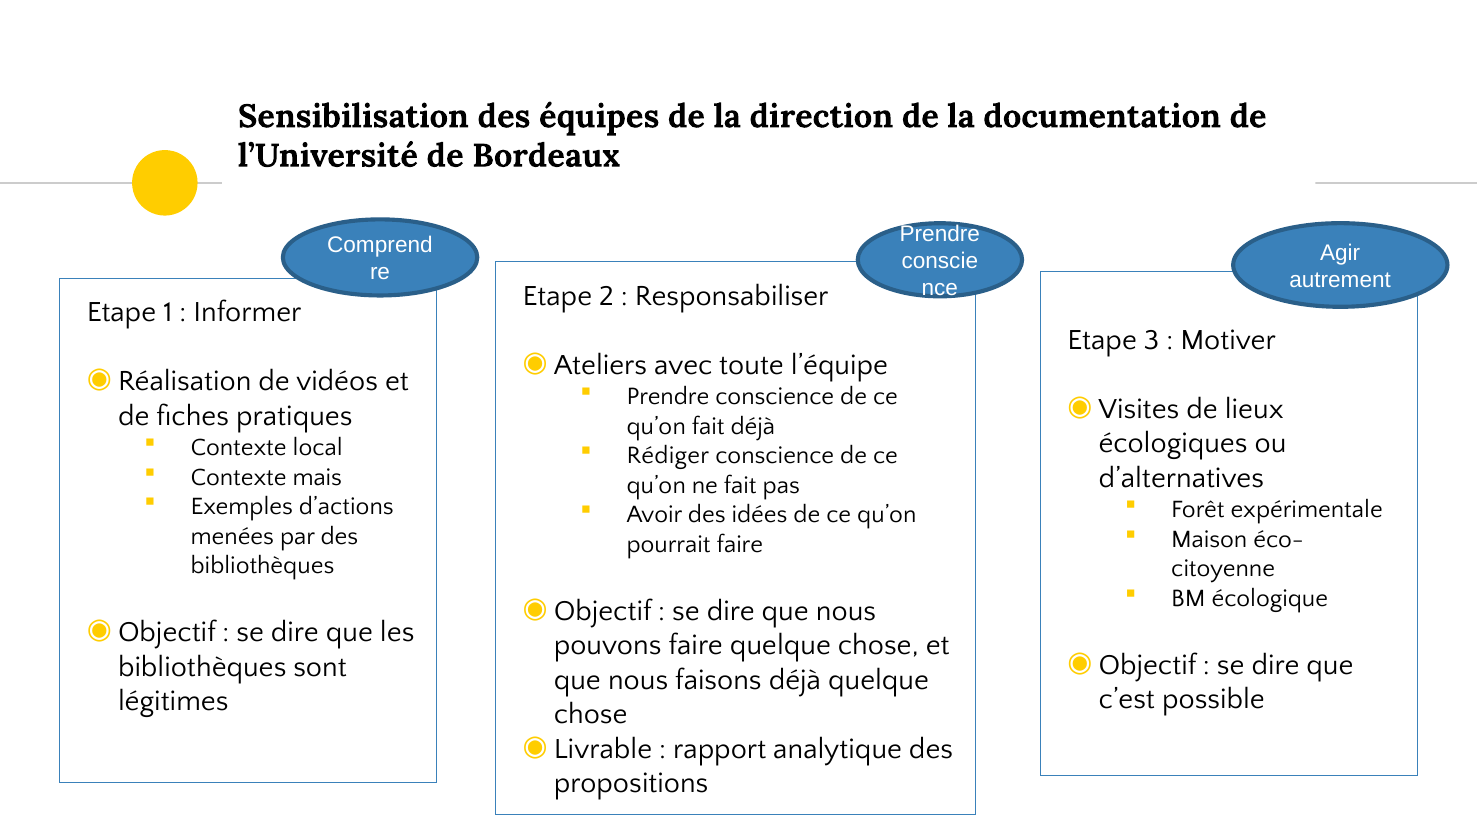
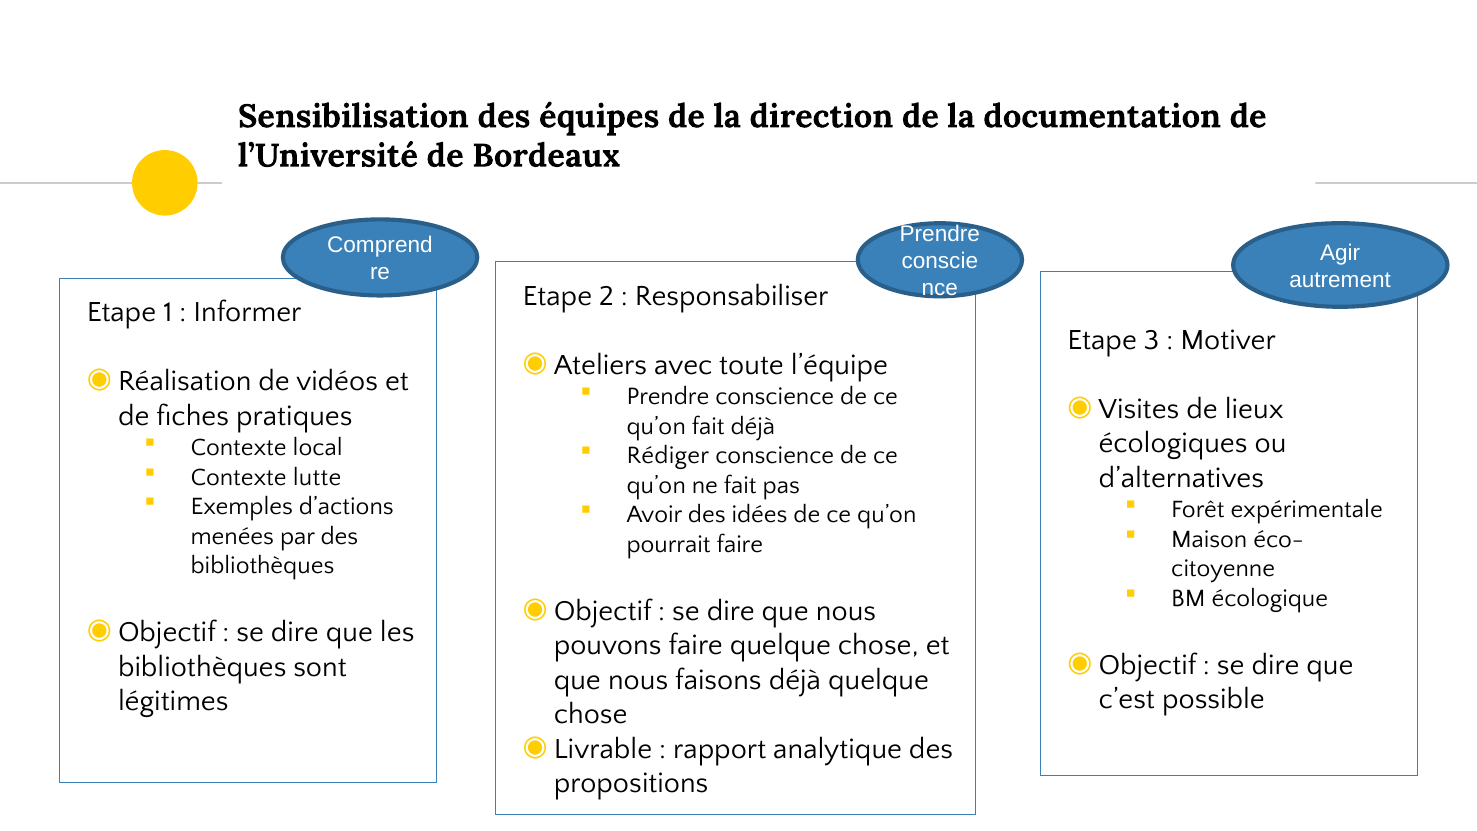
mais: mais -> lutte (317, 477)
